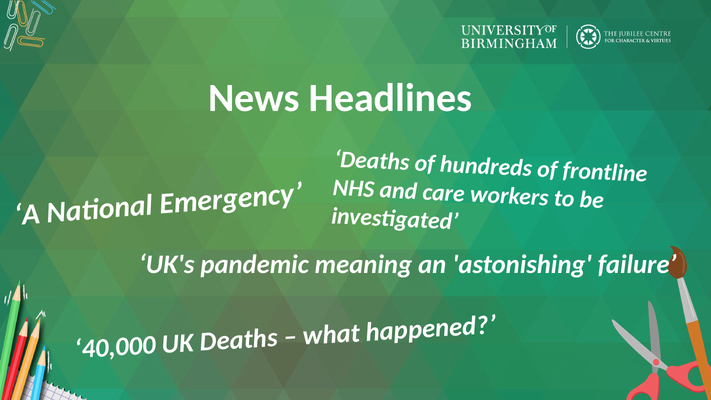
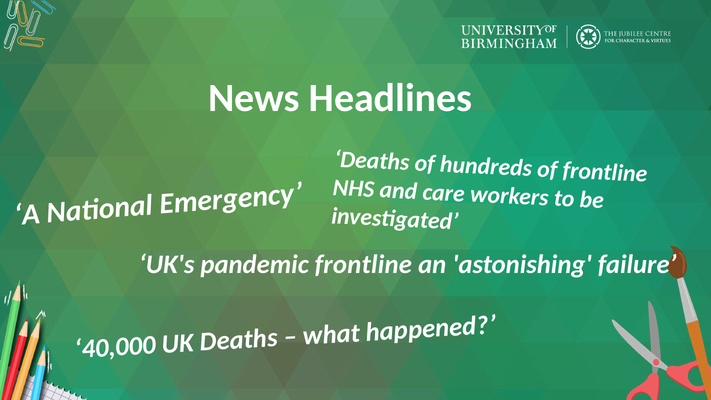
pandemic meaning: meaning -> frontline (363, 264)
